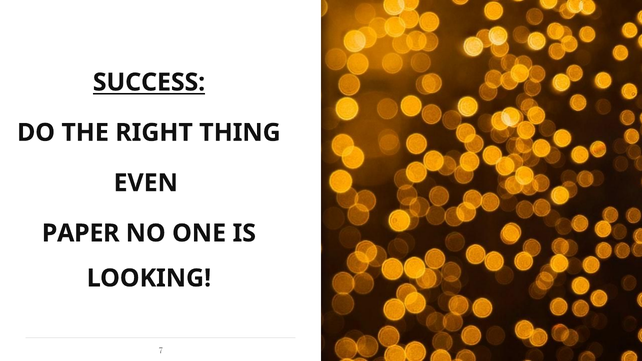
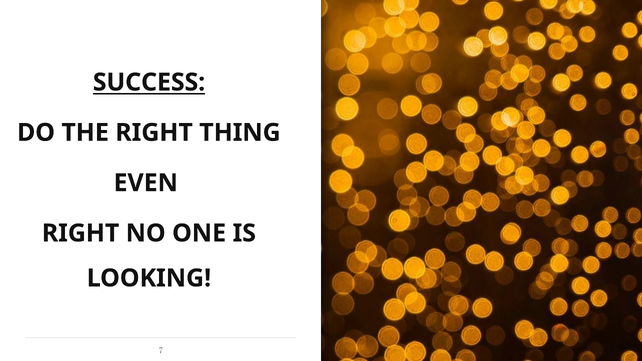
PAPER: PAPER -> RIGHT (81, 233)
